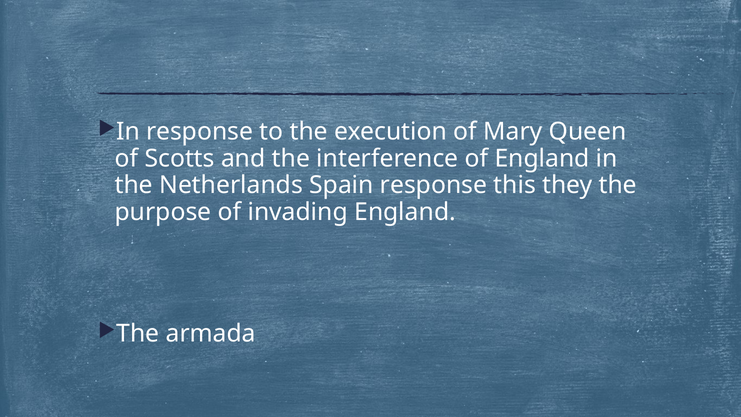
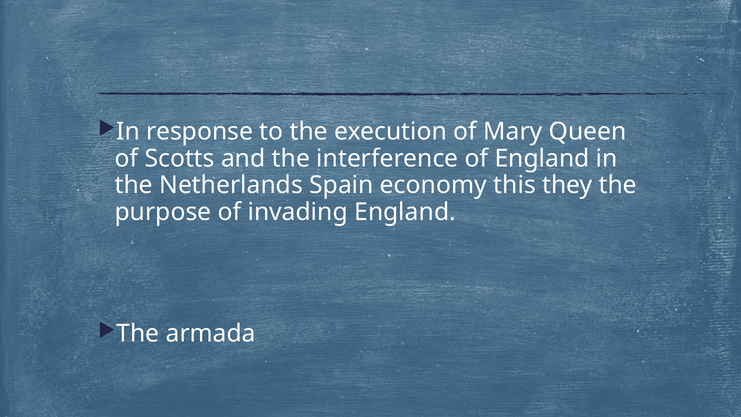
Spain response: response -> economy (433, 185)
